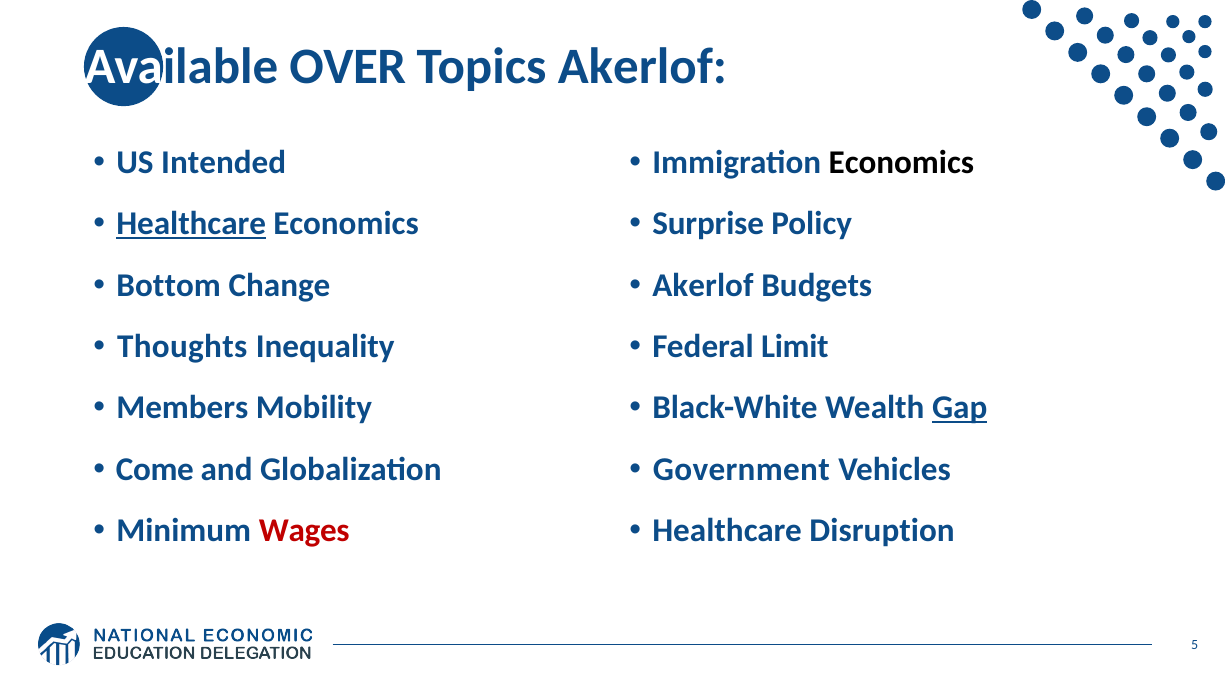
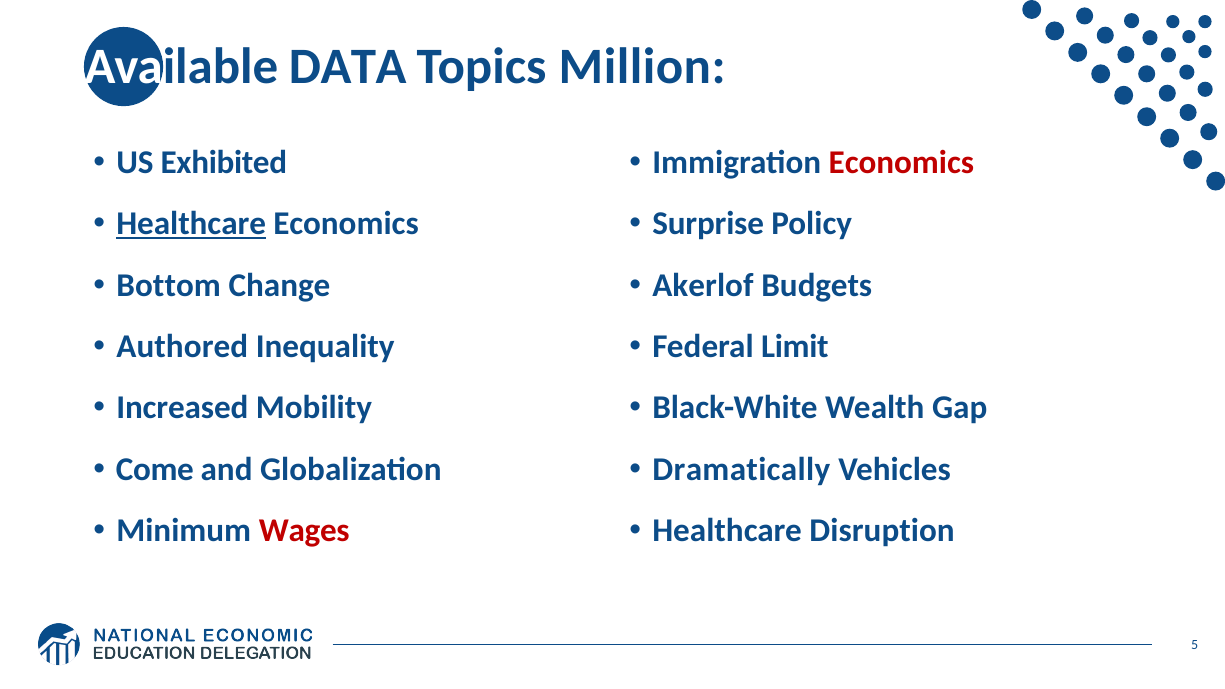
OVER: OVER -> DATA (348, 66)
Topics Akerlof: Akerlof -> Million (642, 66)
Intended: Intended -> Exhibited (224, 163)
Economics colour: black -> red (901, 163)
Thoughts: Thoughts -> Authored (182, 347)
Members: Members -> Increased (182, 408)
Gap underline: present -> none (960, 408)
Government: Government -> Dramatically (741, 469)
